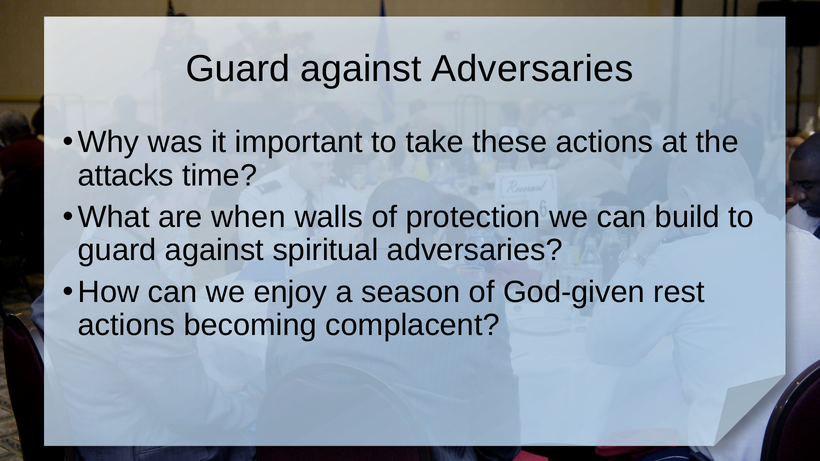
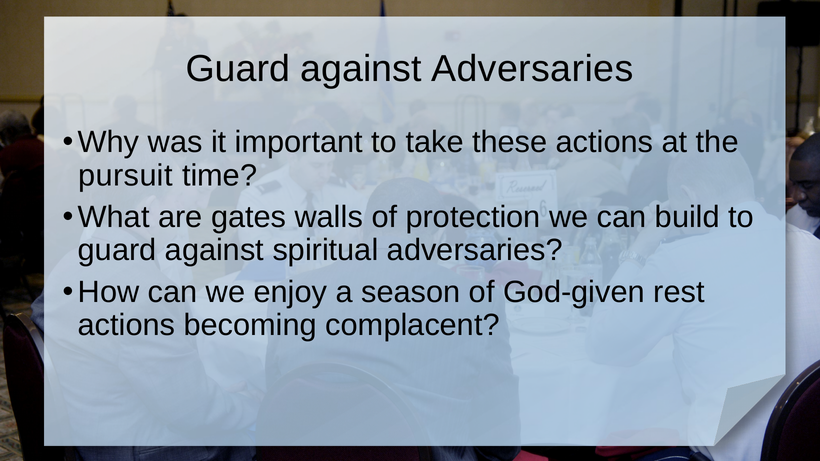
attacks: attacks -> pursuit (126, 175)
when: when -> gates (249, 217)
